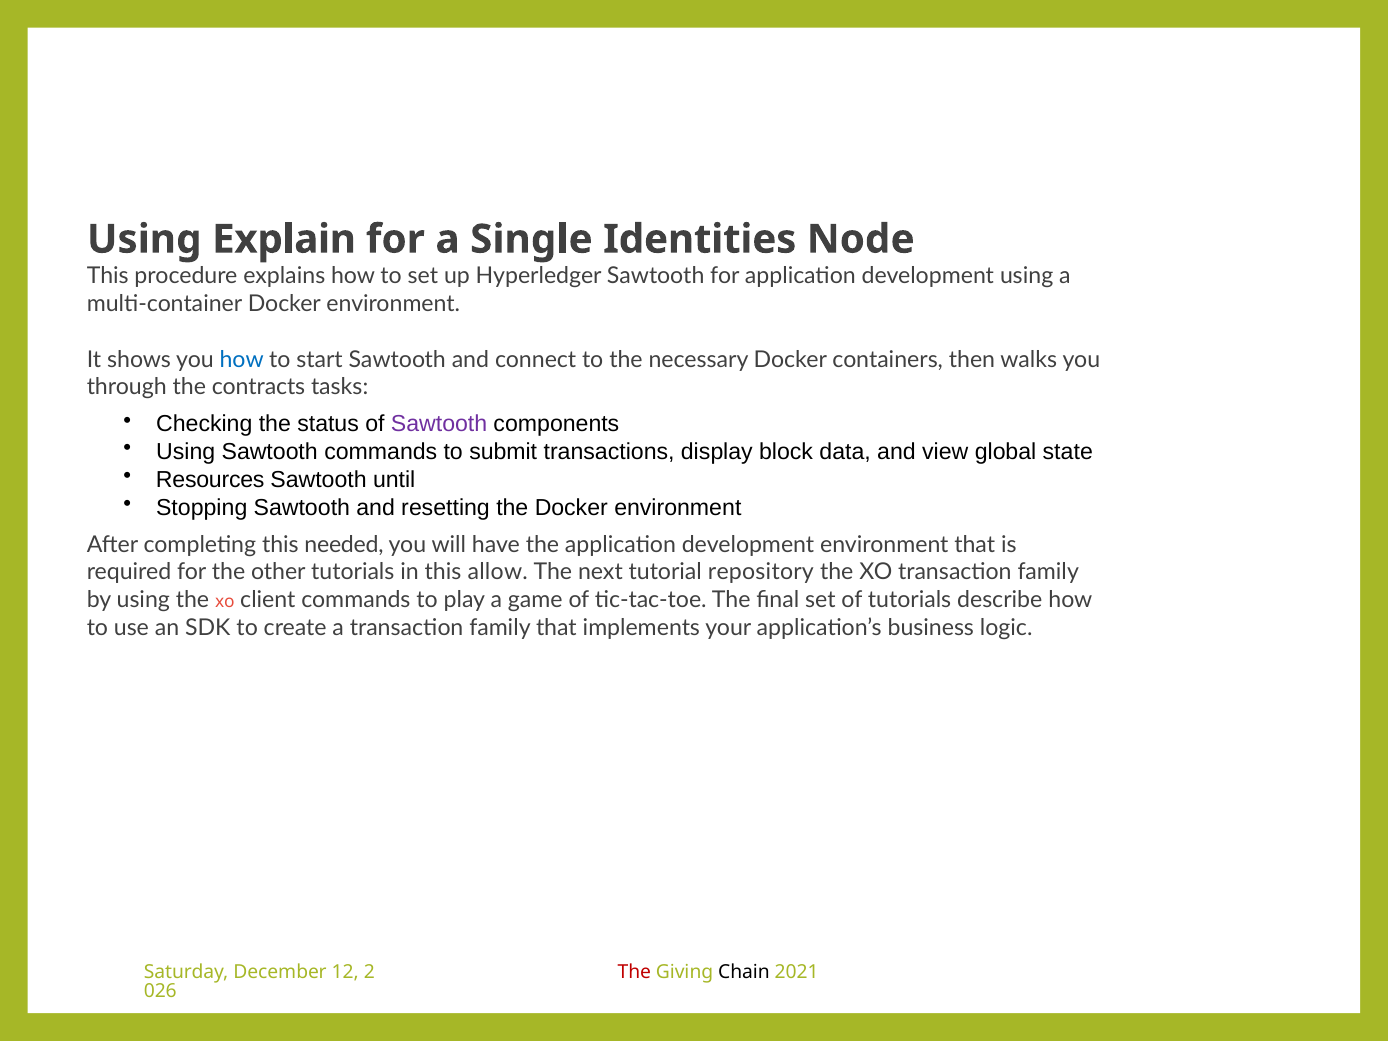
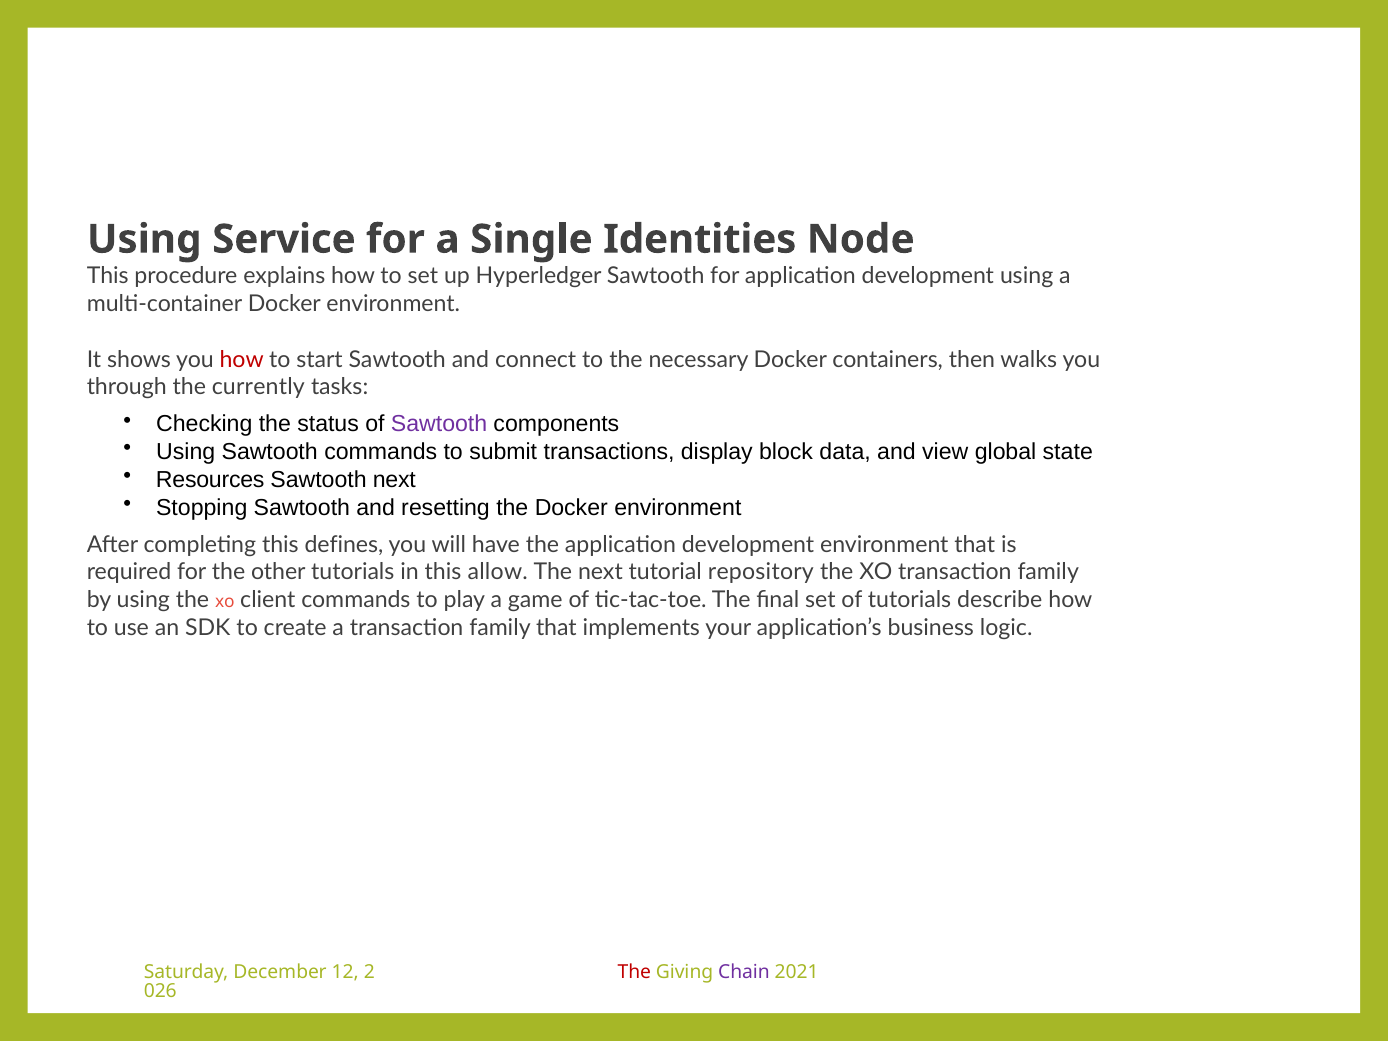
Explain: Explain -> Service (284, 239)
how colour: blue -> red (242, 360)
contracts: contracts -> currently (258, 387)
Sawtooth until: until -> next (394, 480)
needed: needed -> defines (344, 545)
Chain colour: black -> purple (744, 972)
